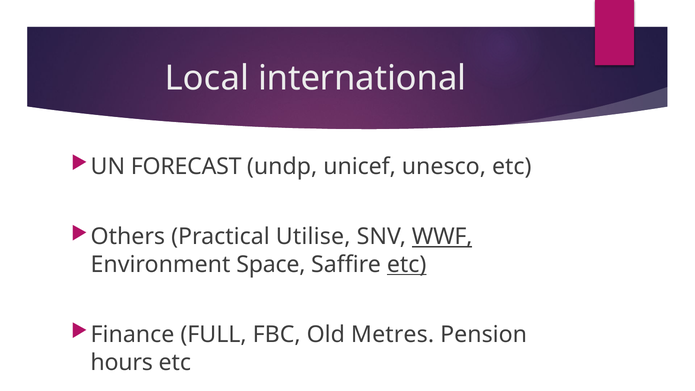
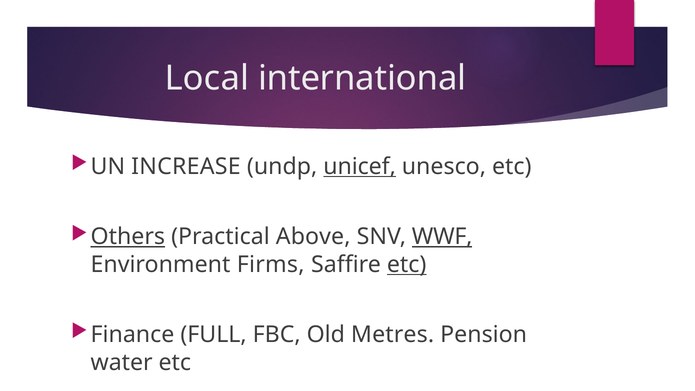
FORECAST: FORECAST -> INCREASE (186, 167)
unicef underline: none -> present (360, 167)
Others underline: none -> present (128, 237)
Utilise: Utilise -> Above (313, 237)
Space: Space -> Firms (271, 264)
hours: hours -> water (122, 362)
